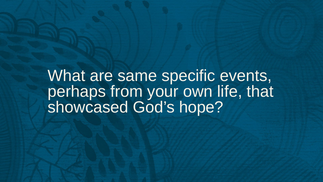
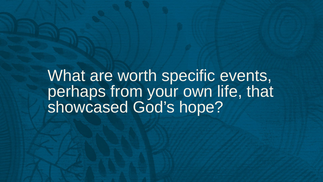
same: same -> worth (137, 76)
